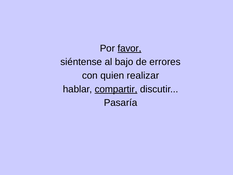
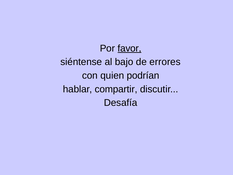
realizar: realizar -> podrían (143, 75)
compartir underline: present -> none (116, 89)
Pasaría: Pasaría -> Desafía (121, 103)
